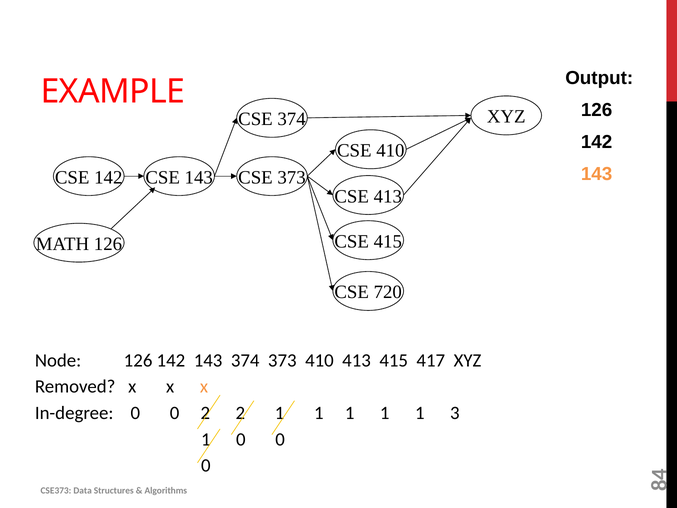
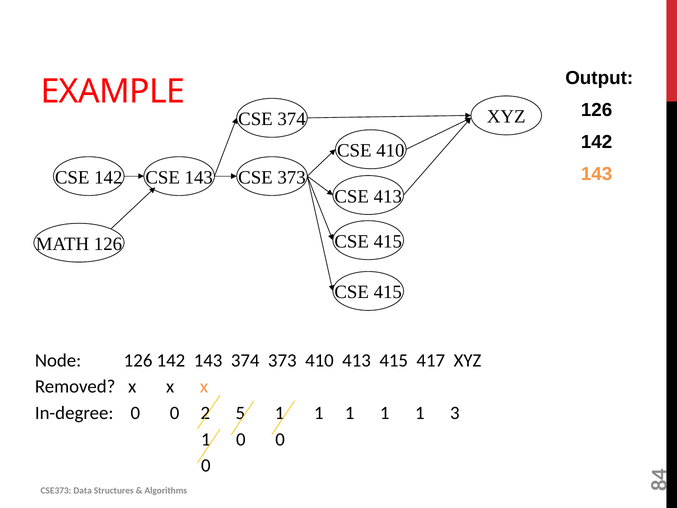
720: 720 -> 415 (388, 292)
2 2: 2 -> 5 (240, 413)
